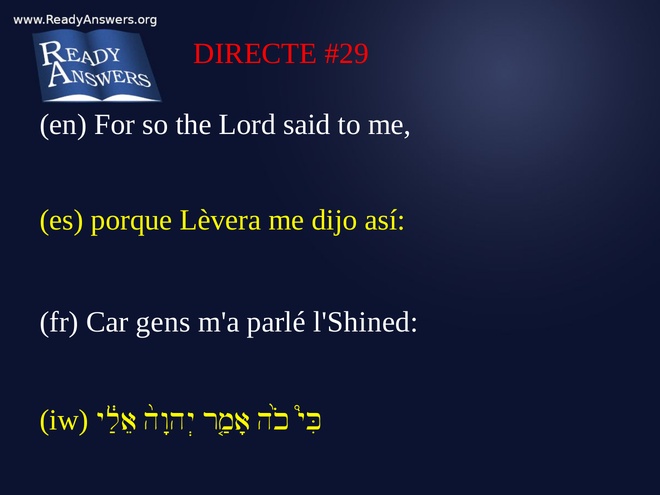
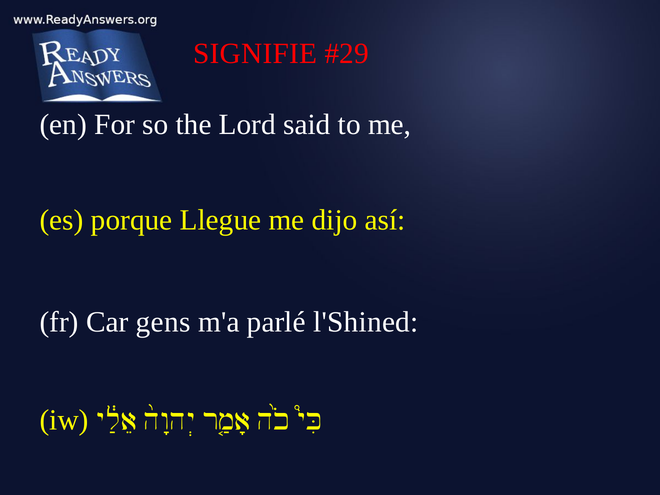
DIRECTE: DIRECTE -> SIGNIFIE (255, 54)
Lèvera: Lèvera -> Llegue (221, 220)
